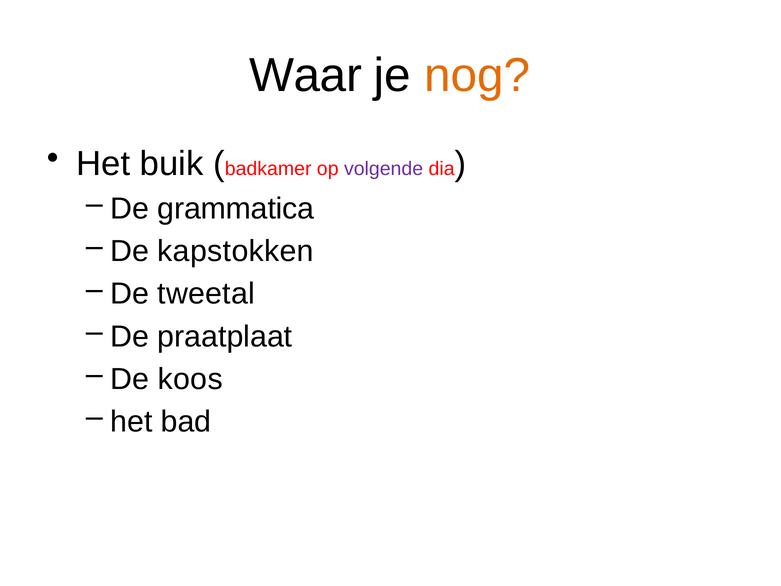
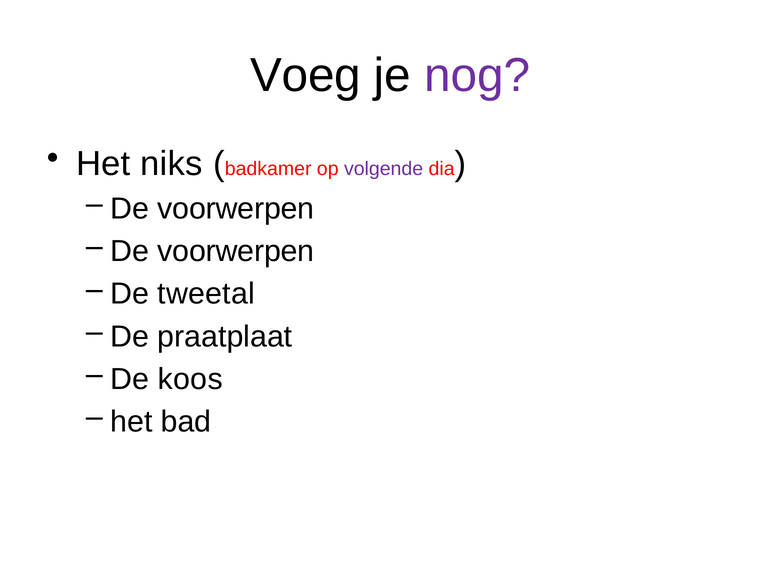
Waar: Waar -> Voeg (306, 76)
nog colour: orange -> purple (477, 76)
buik: buik -> niks (171, 164)
grammatica: grammatica -> voorwerpen (236, 209)
kapstokken: kapstokken -> voorwerpen (236, 251)
